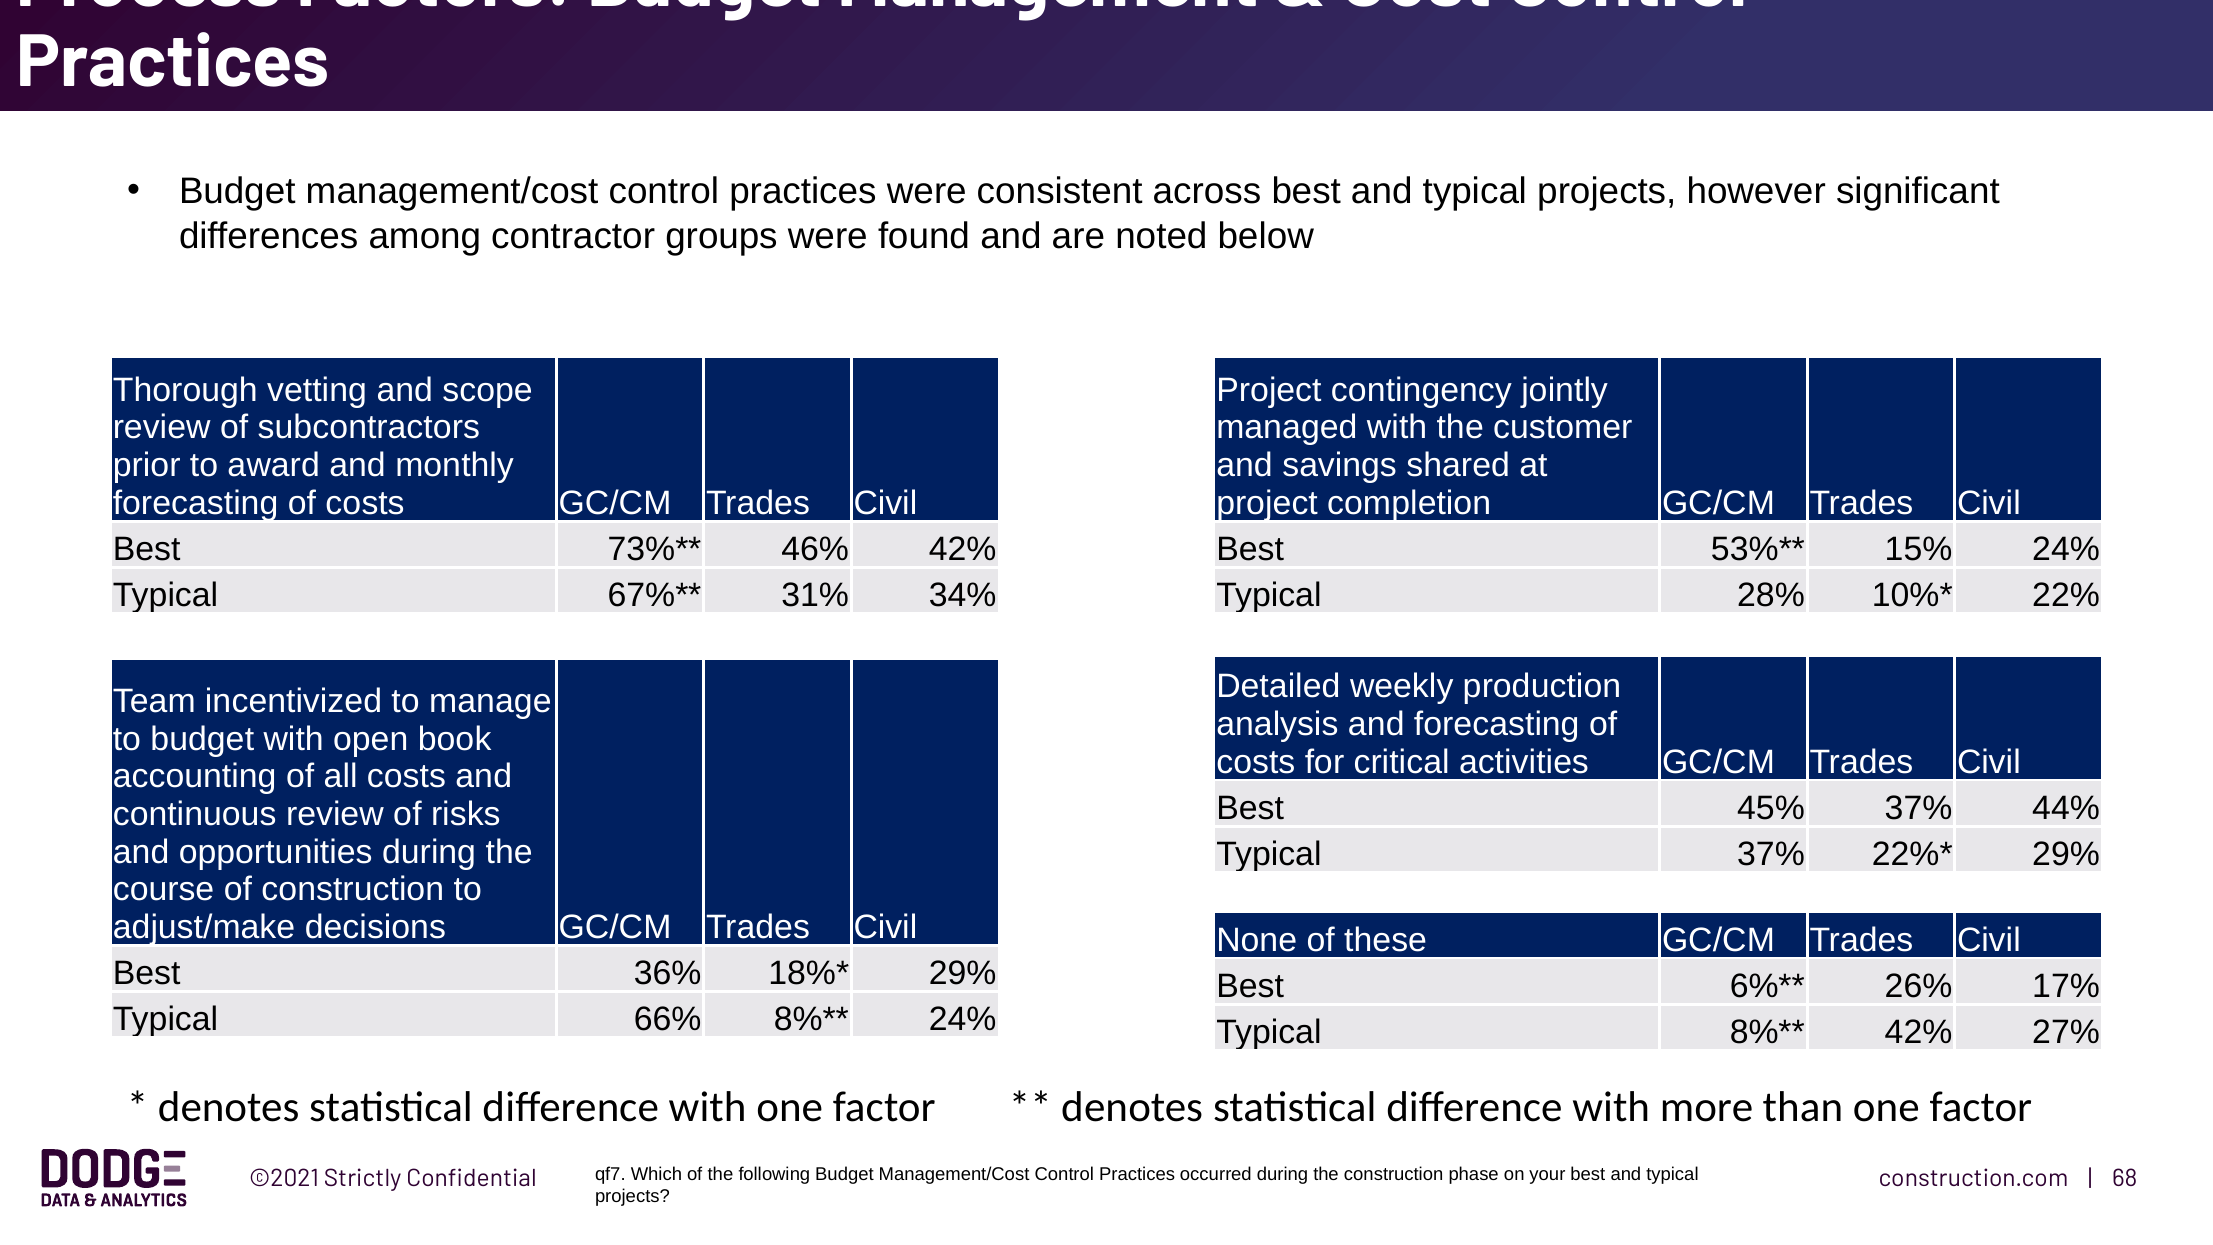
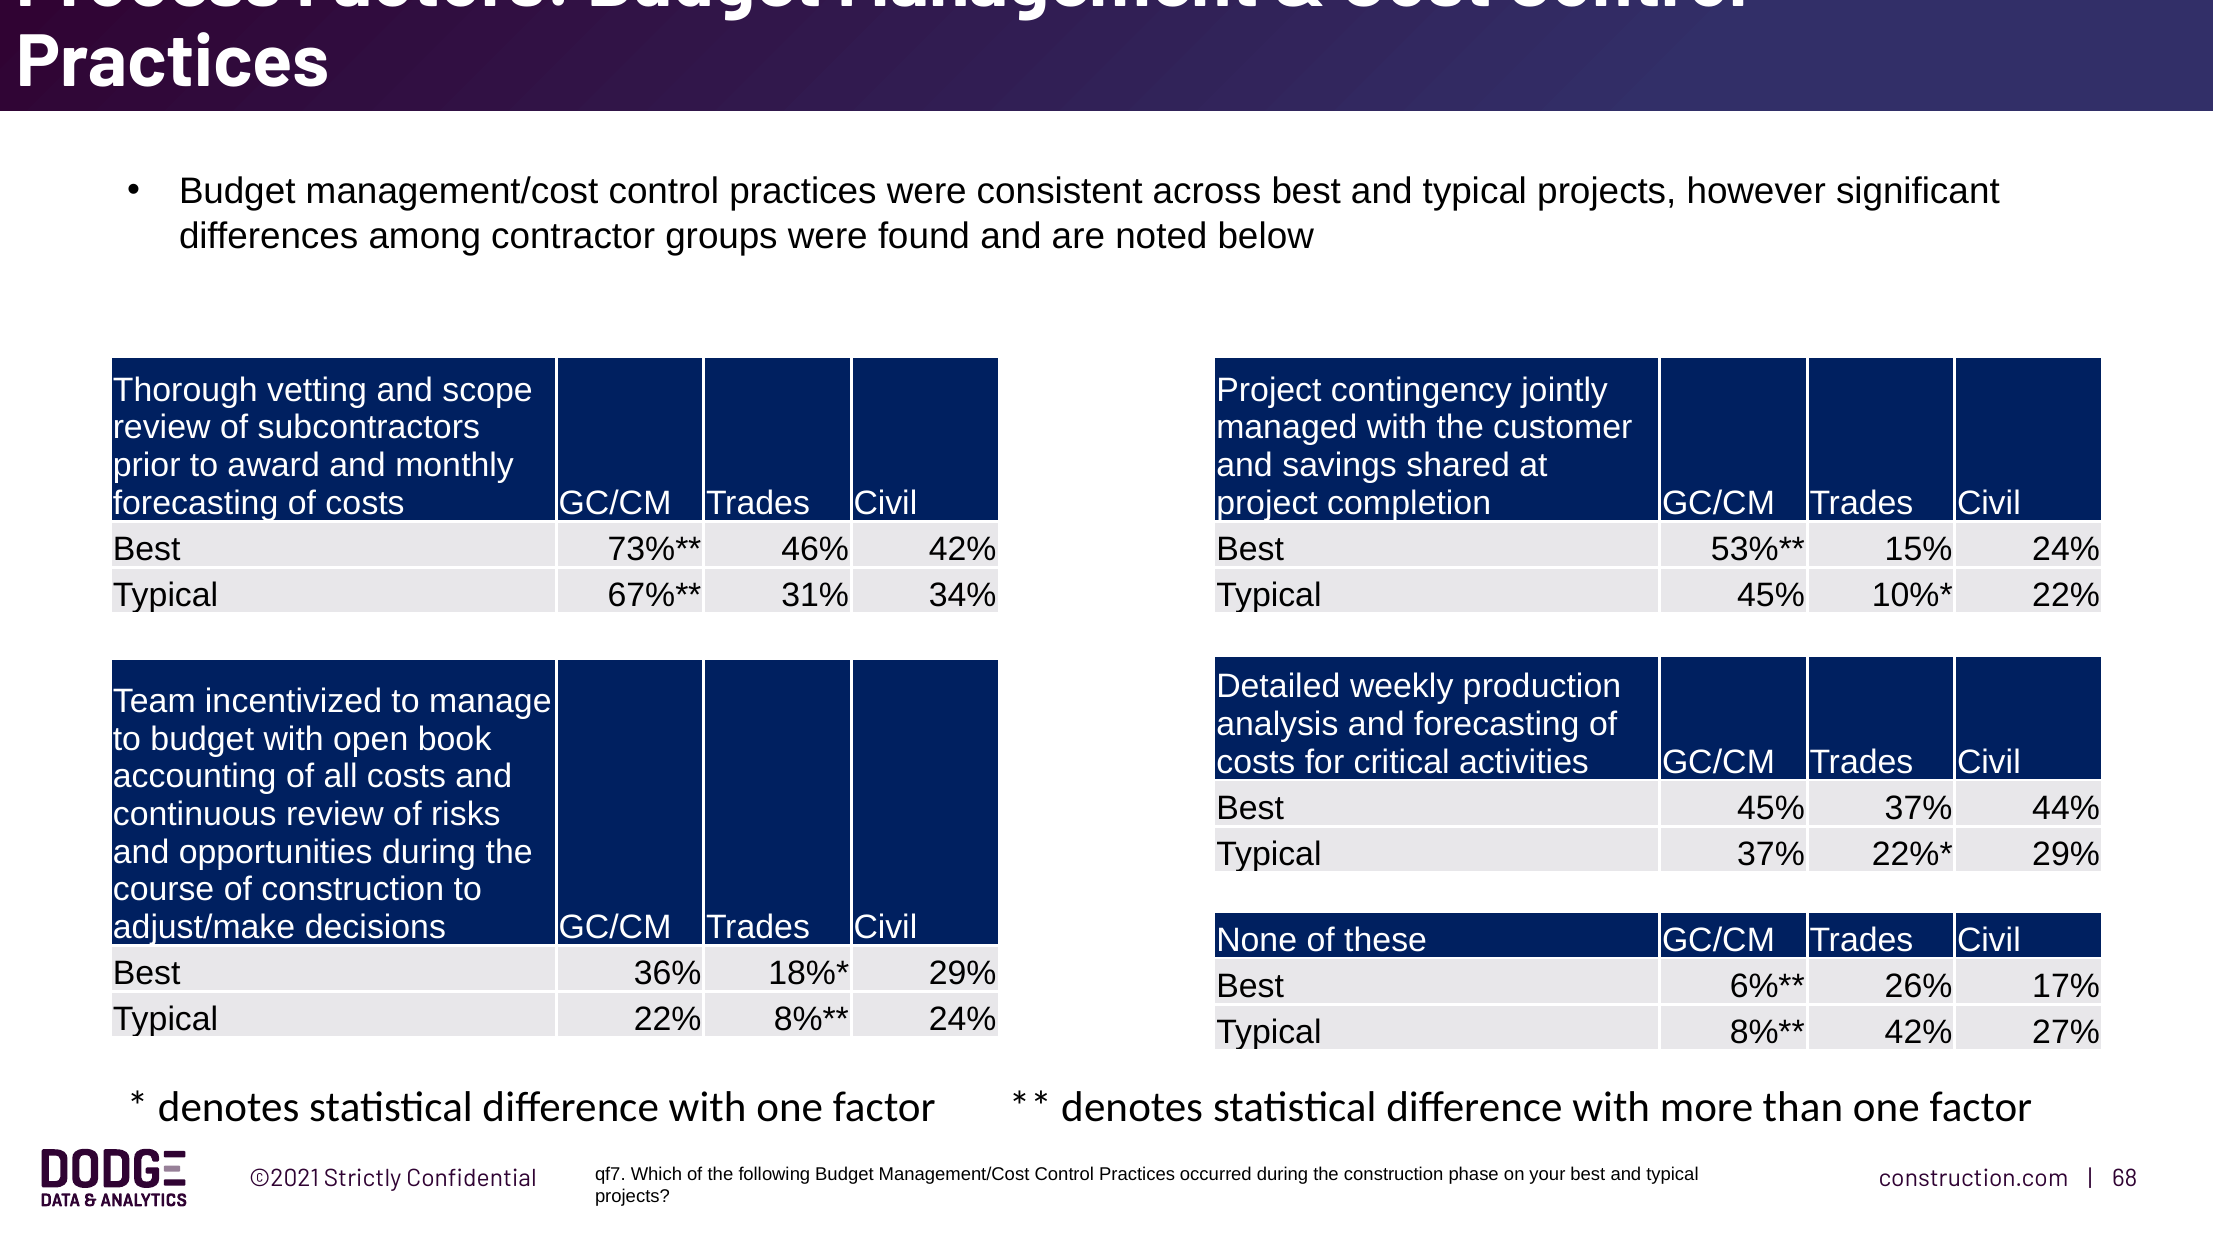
Typical 28%: 28% -> 45% (1771, 595)
Typical 66%: 66% -> 22% (668, 1019)
